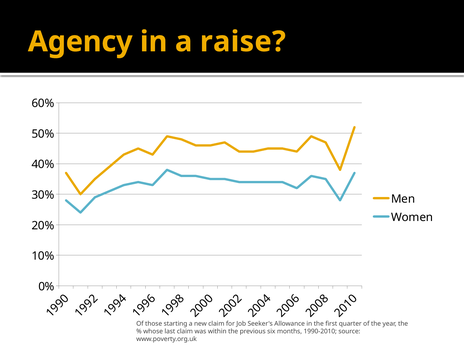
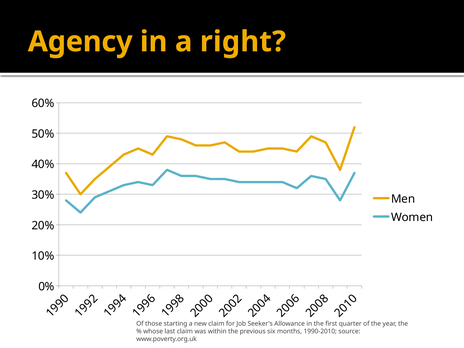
raise: raise -> right (243, 42)
